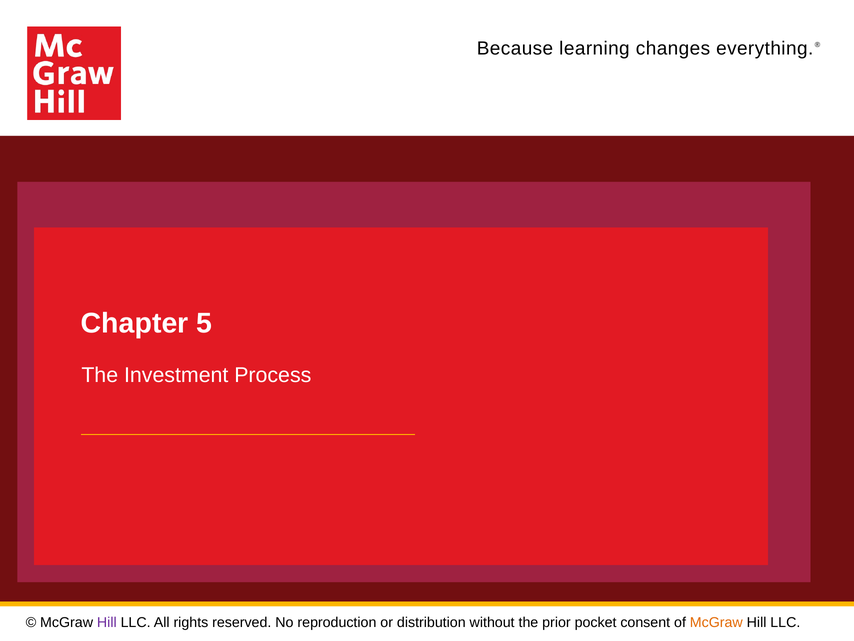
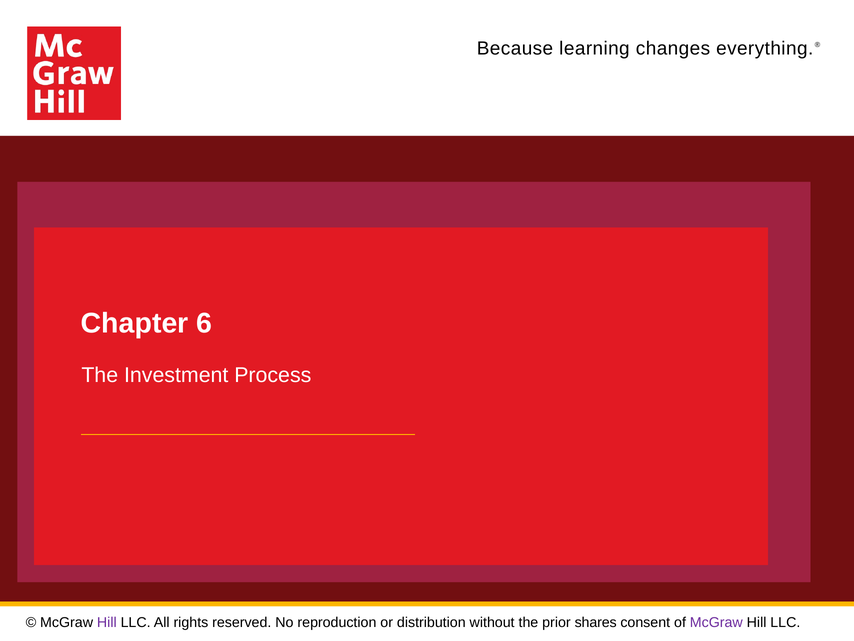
5: 5 -> 6 (204, 323)
pocket: pocket -> shares (596, 622)
McGraw colour: orange -> purple (716, 622)
